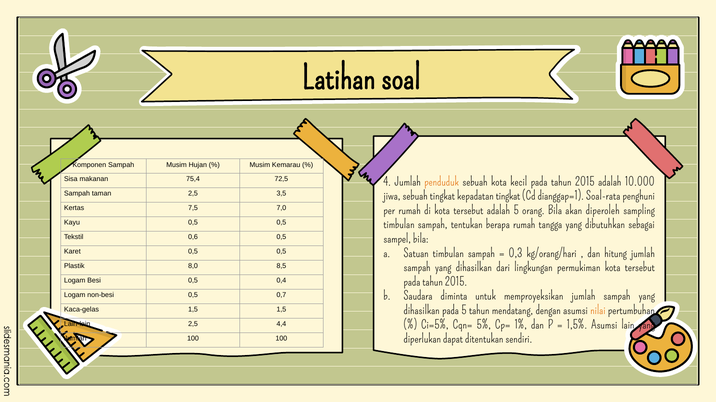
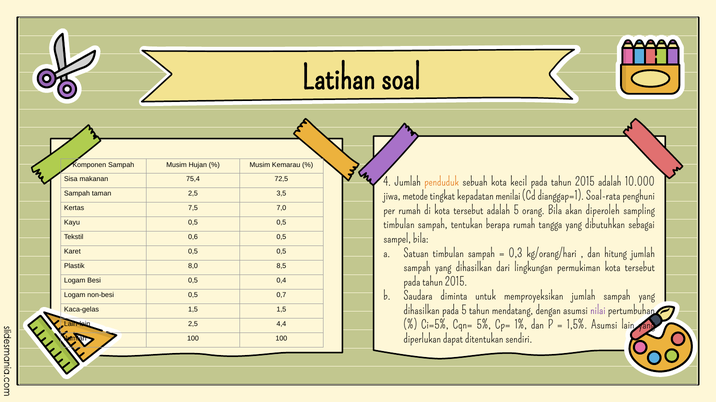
jiwa sebuah: sebuah -> metode (415, 196)
kepadatan tingkat: tingkat -> menilai (508, 196)
nilai colour: orange -> purple (598, 311)
